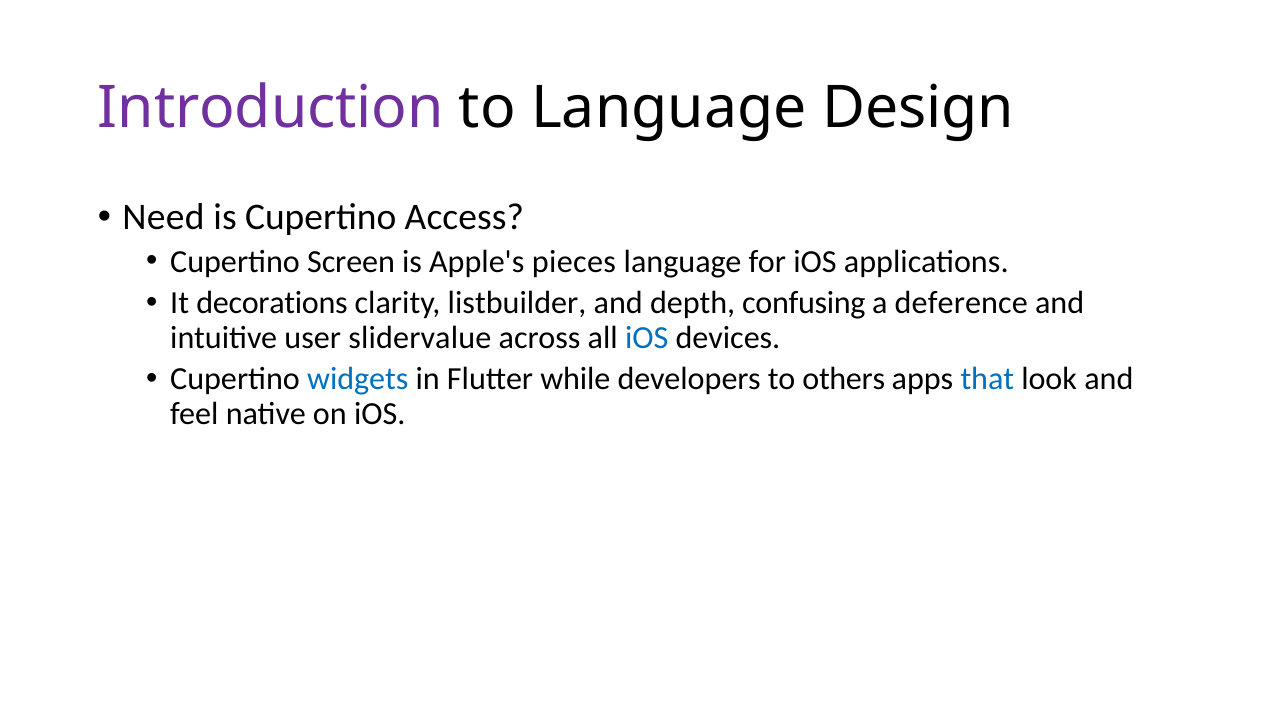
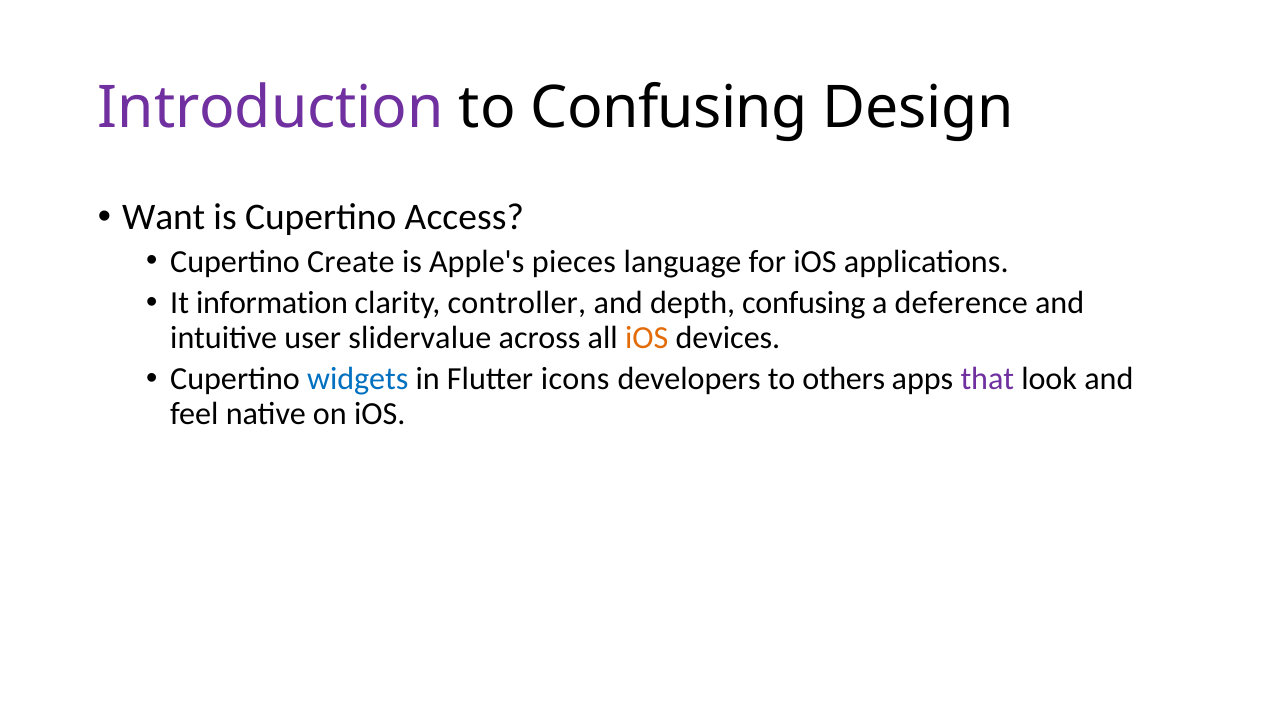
to Language: Language -> Confusing (669, 108)
Need: Need -> Want (164, 217)
Screen: Screen -> Create (351, 262)
decorations: decorations -> information (272, 303)
listbuilder: listbuilder -> controller (517, 303)
iOS colour: blue -> orange (647, 338)
while: while -> icons (575, 379)
that colour: blue -> purple (987, 379)
